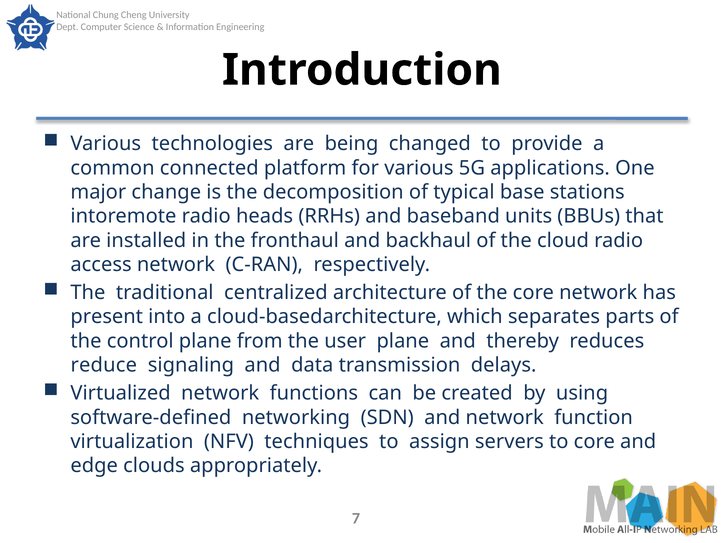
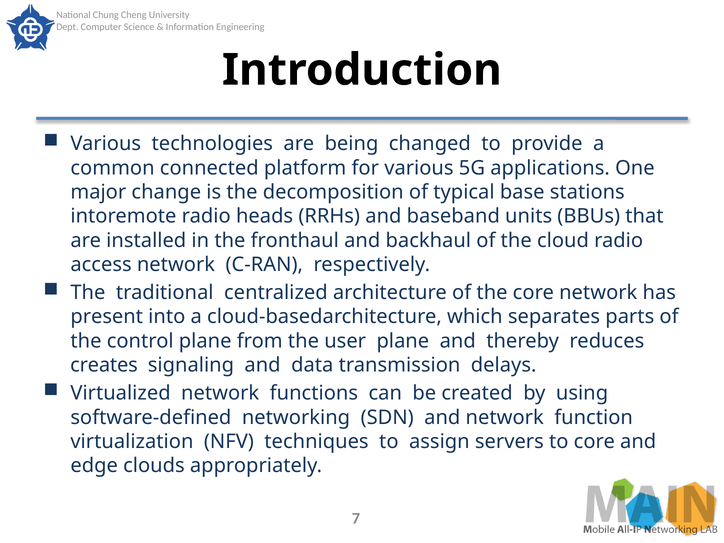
reduce: reduce -> creates (104, 365)
